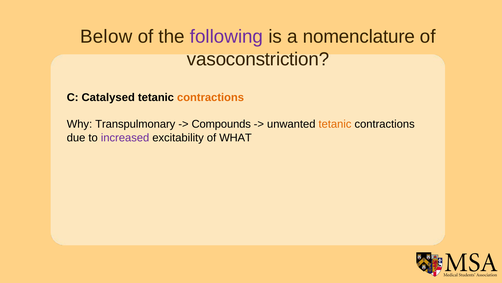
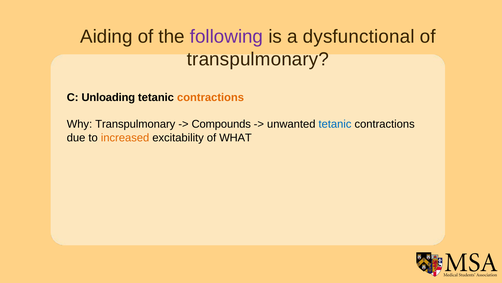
Below: Below -> Aiding (106, 37)
nomenclature: nomenclature -> dysfunctional (359, 37)
vasoconstriction: vasoconstriction -> transpulmonary (258, 59)
Catalysed: Catalysed -> Unloading (108, 97)
tetanic colour: orange -> blue (335, 124)
increased colour: purple -> orange (125, 137)
